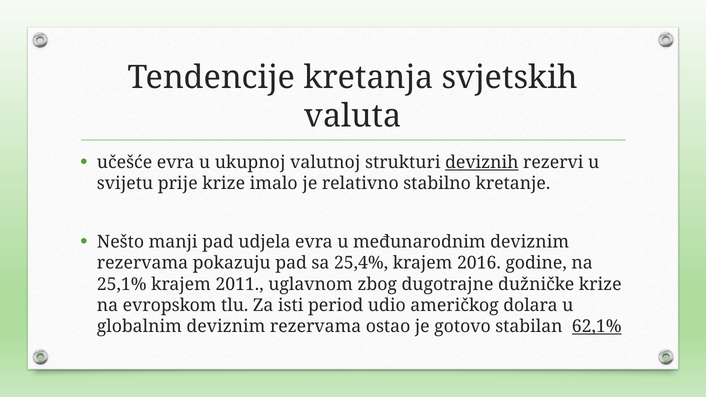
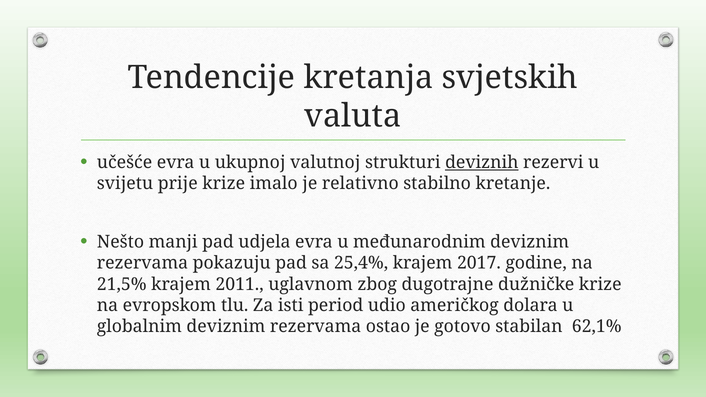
2016: 2016 -> 2017 (479, 263)
25,1%: 25,1% -> 21,5% (122, 284)
62,1% underline: present -> none (597, 327)
